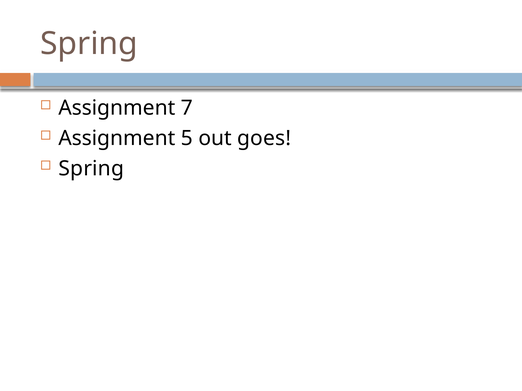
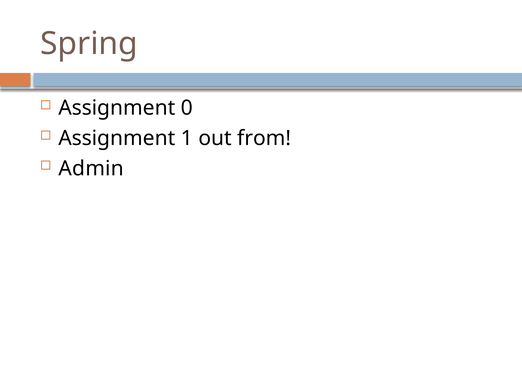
7: 7 -> 0 (187, 108)
5: 5 -> 1 (187, 138)
goes: goes -> from (264, 138)
Spring: Spring -> Admin (91, 169)
